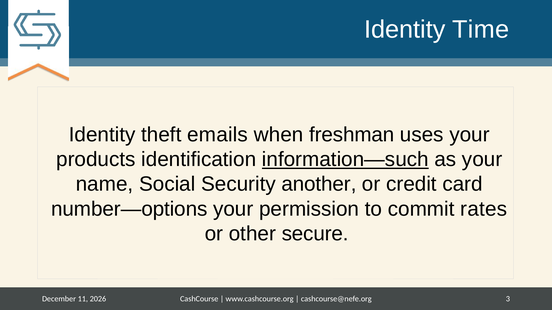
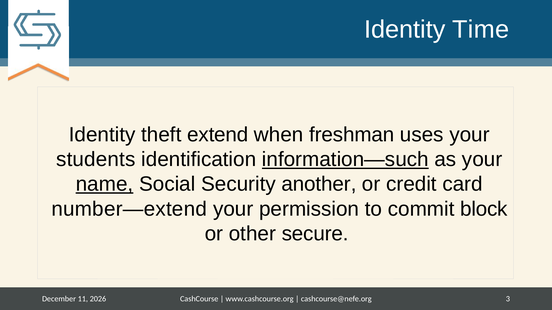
emails: emails -> extend (218, 135)
products: products -> students (96, 160)
name underline: none -> present (105, 184)
number—options: number—options -> number—extend (129, 209)
rates: rates -> block (484, 209)
